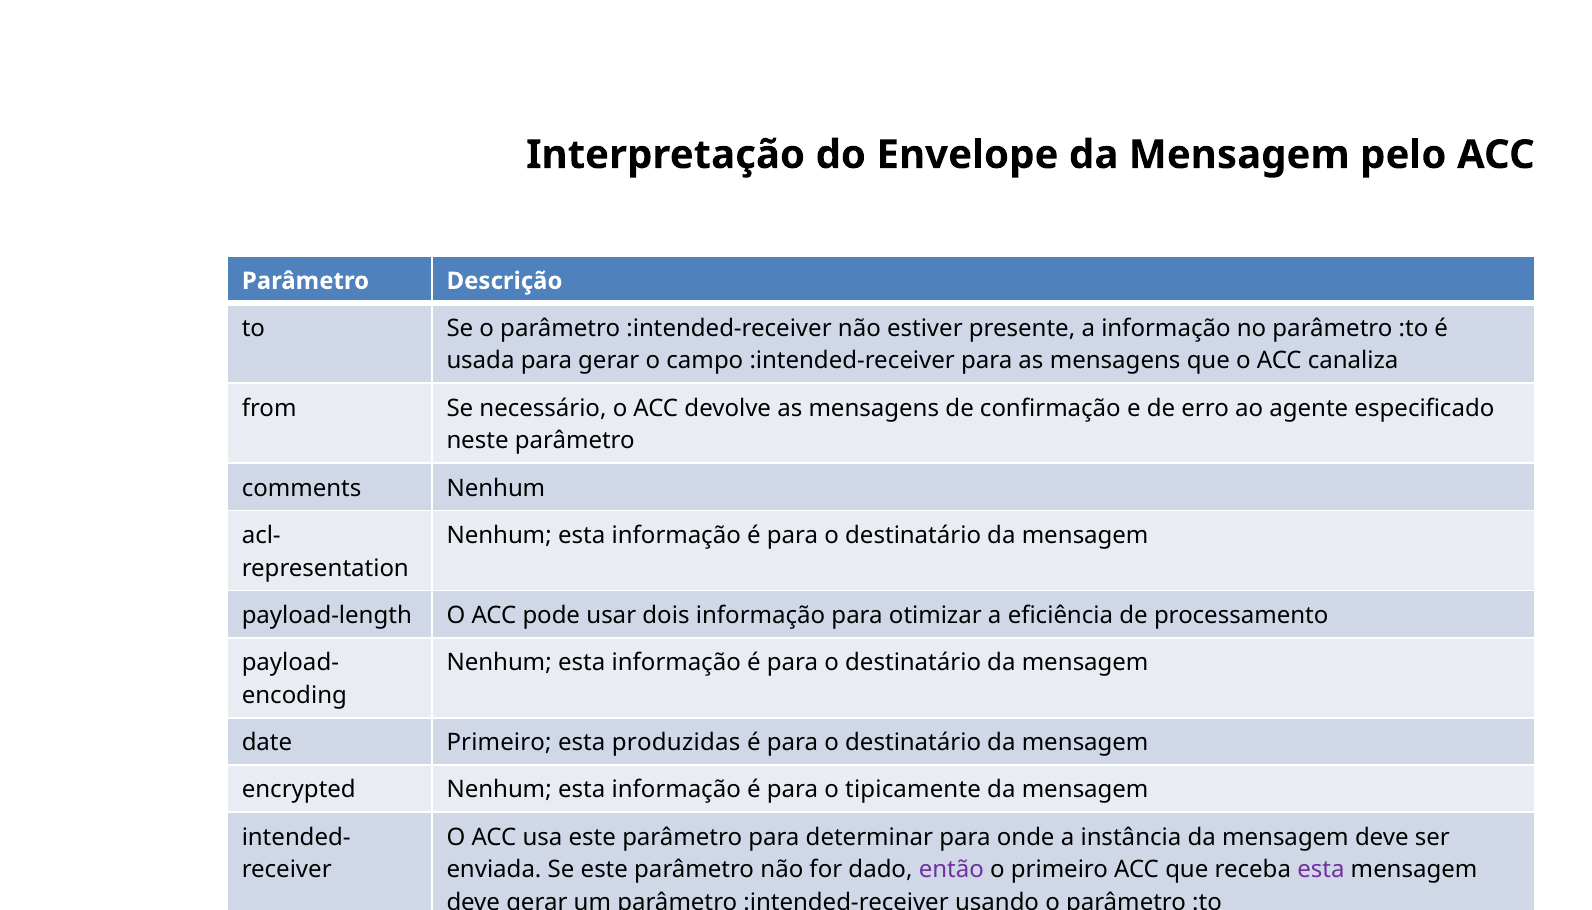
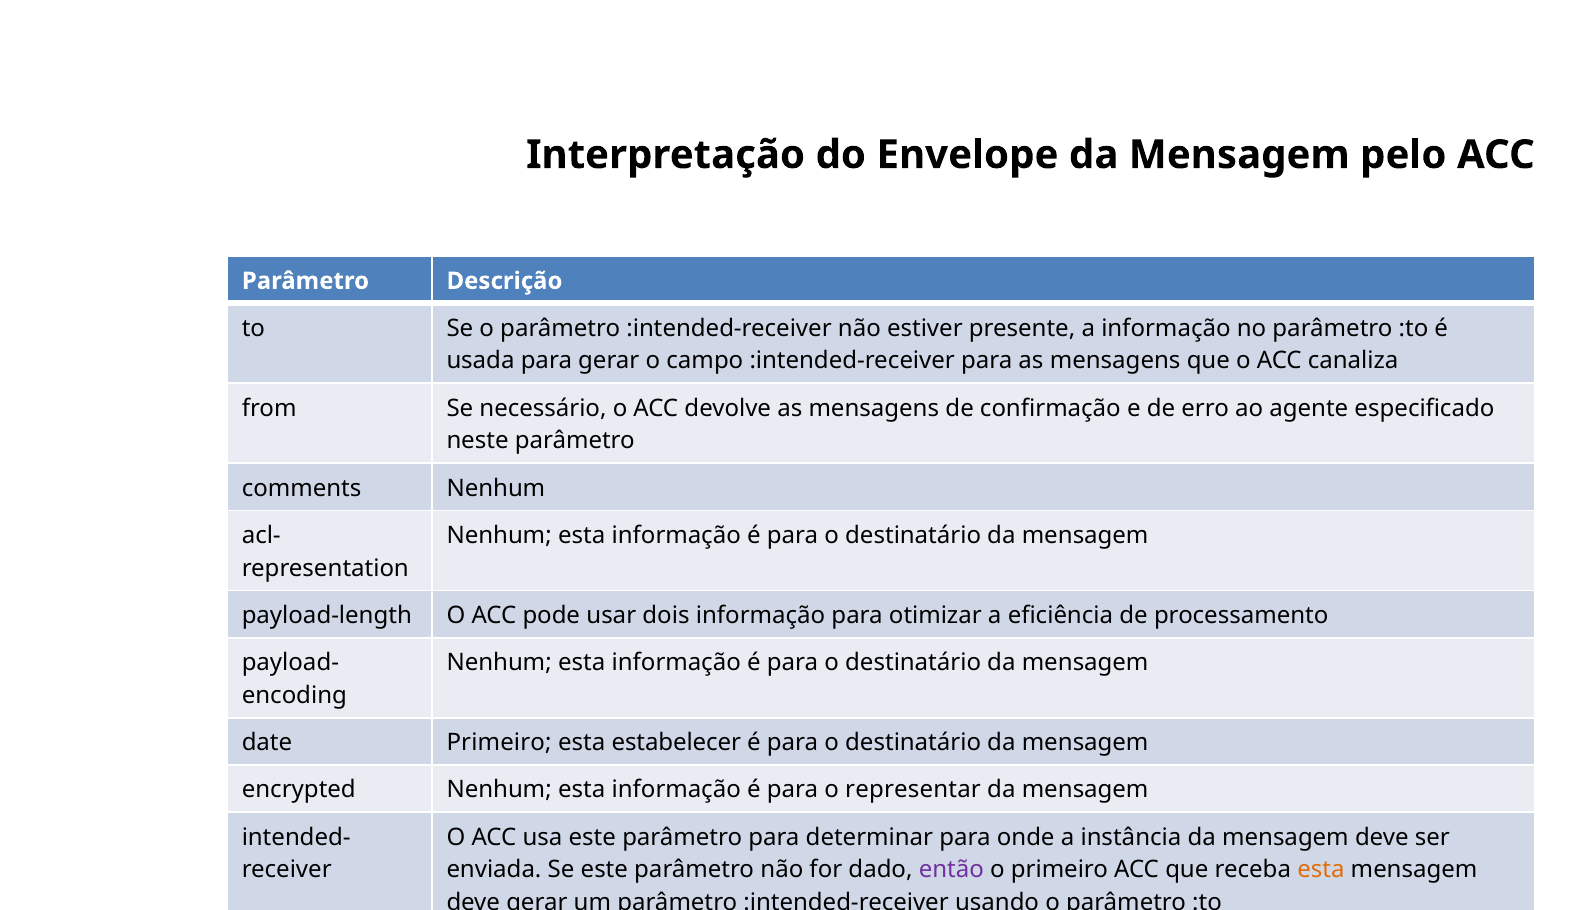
produzidas: produzidas -> estabelecer (676, 743)
tipicamente: tipicamente -> representar (913, 790)
esta colour: purple -> orange (1321, 870)
